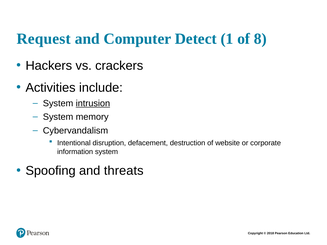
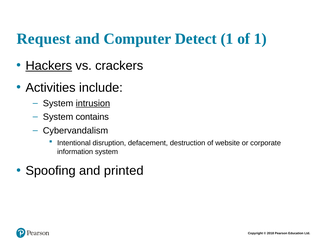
of 8: 8 -> 1 (260, 39)
Hackers underline: none -> present (49, 66)
memory: memory -> contains (92, 117)
threats: threats -> printed (124, 171)
